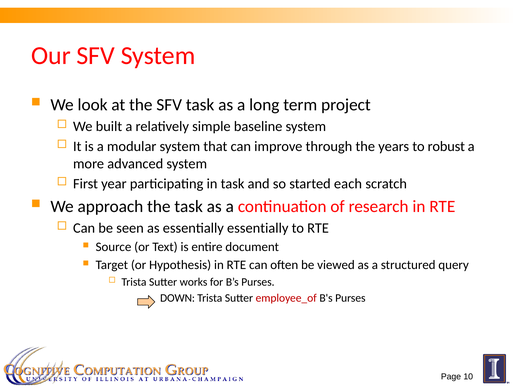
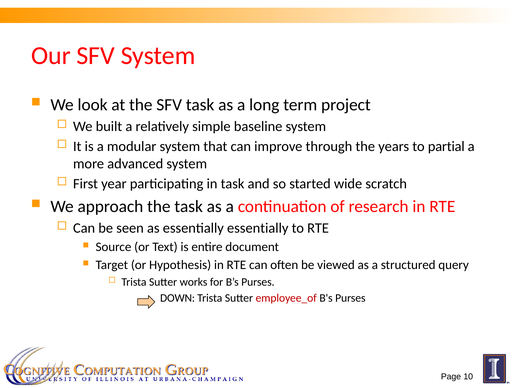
robust: robust -> partial (446, 146)
each: each -> wide (348, 184)
